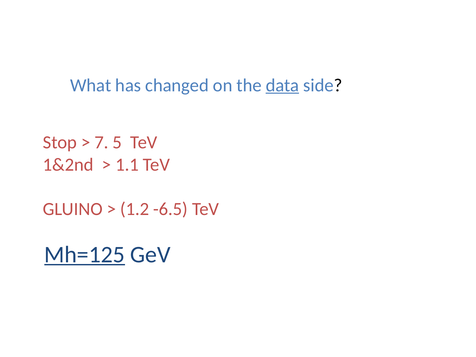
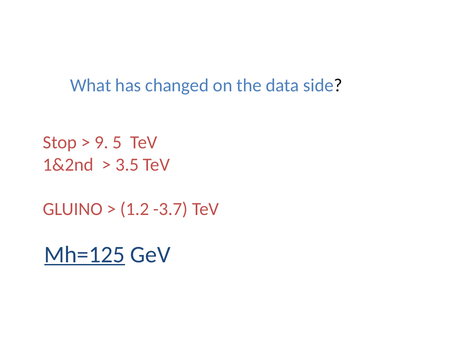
data underline: present -> none (282, 85)
7: 7 -> 9 (101, 143)
1.1: 1.1 -> 3.5 (127, 165)
-6.5: -6.5 -> -3.7 (171, 209)
